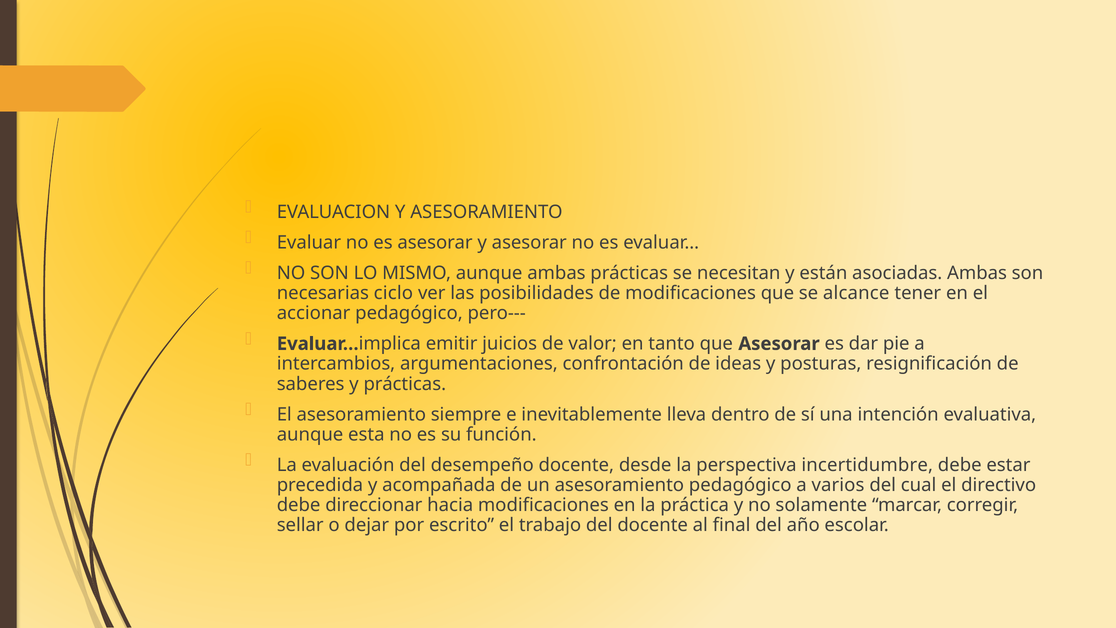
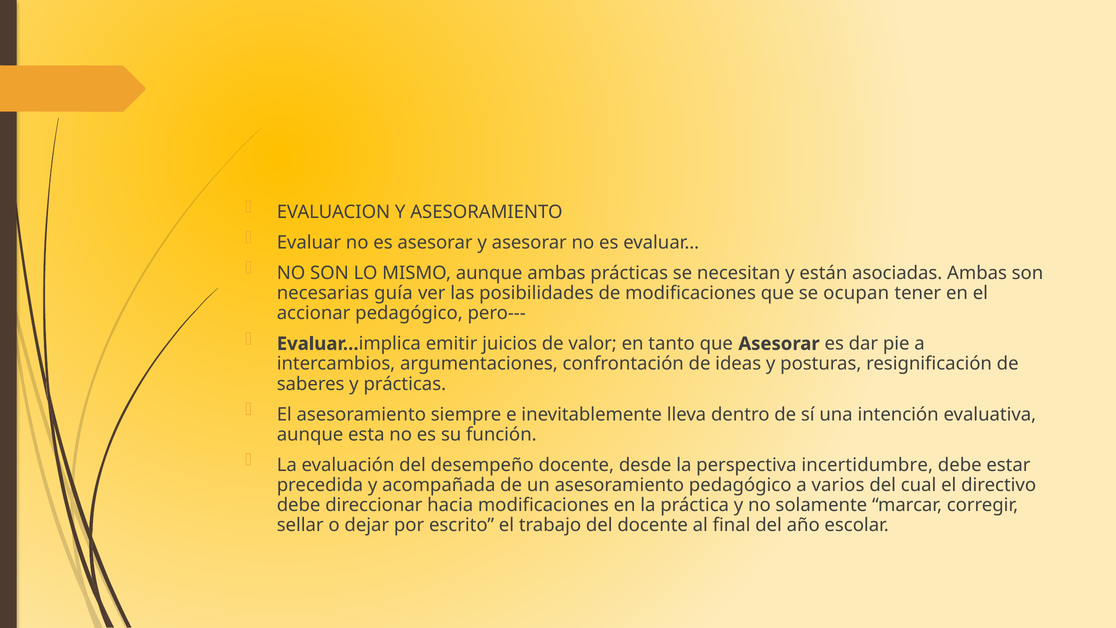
ciclo: ciclo -> guía (393, 293)
alcance: alcance -> ocupan (856, 293)
